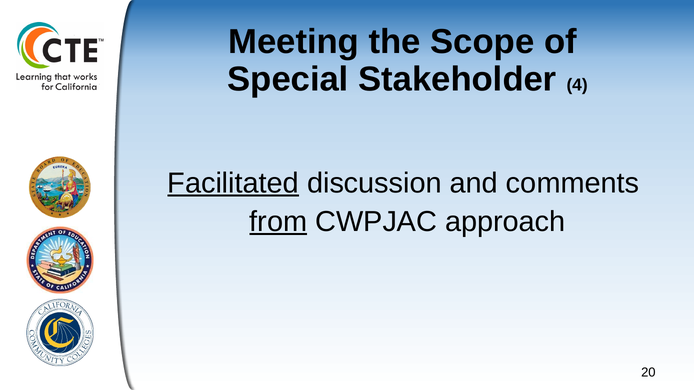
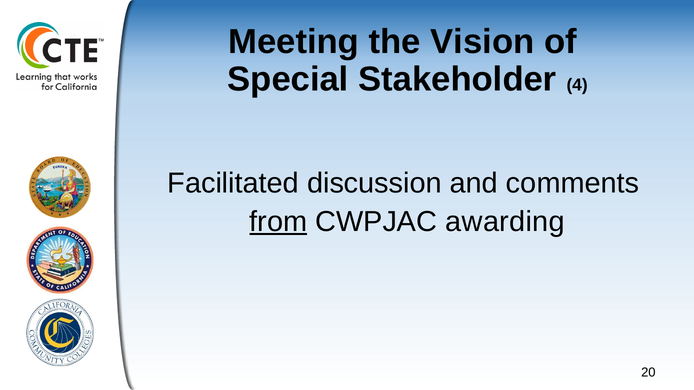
Scope: Scope -> Vision (482, 42)
Facilitated underline: present -> none (233, 183)
approach: approach -> awarding (505, 222)
